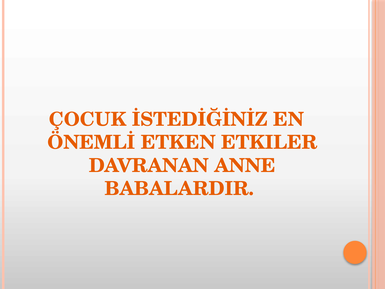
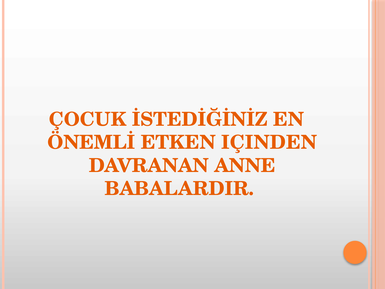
ETKILER: ETKILER -> IÇINDEN (269, 142)
